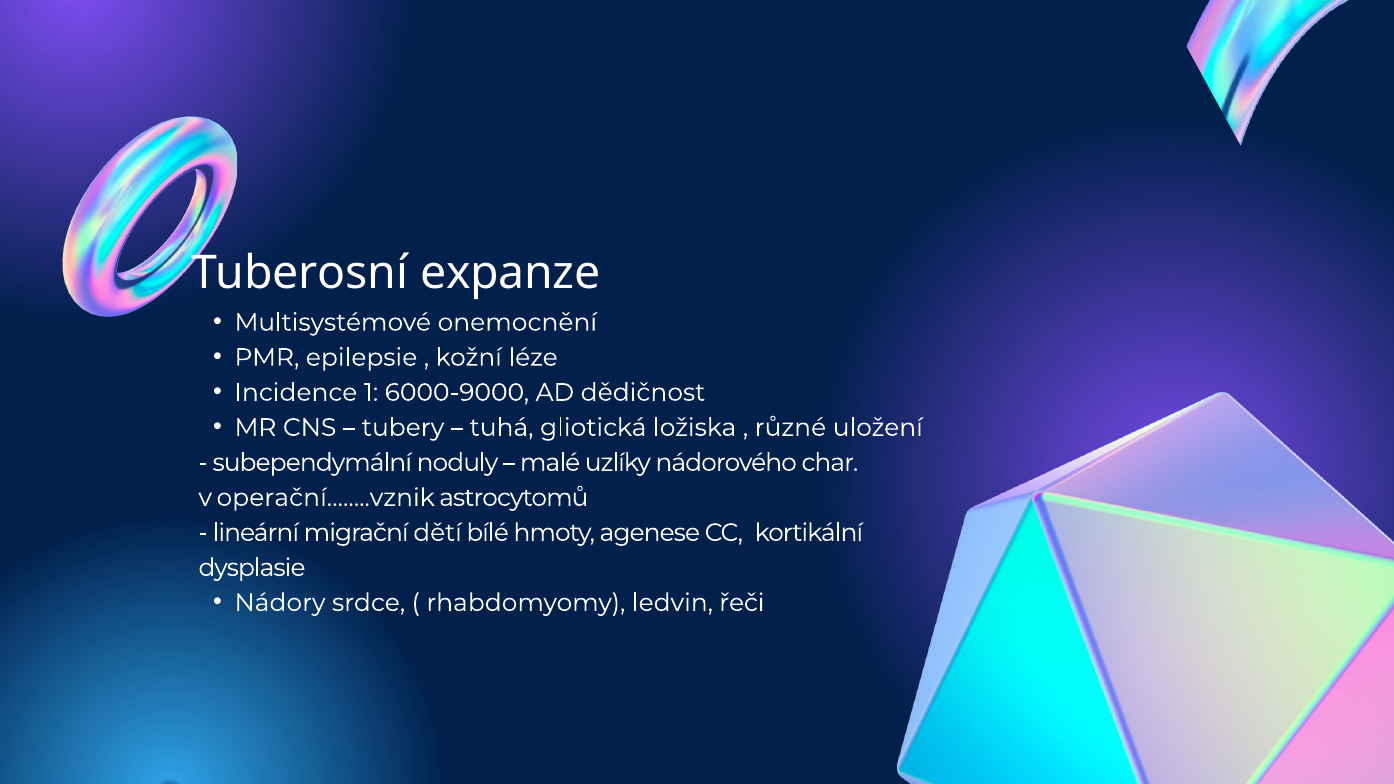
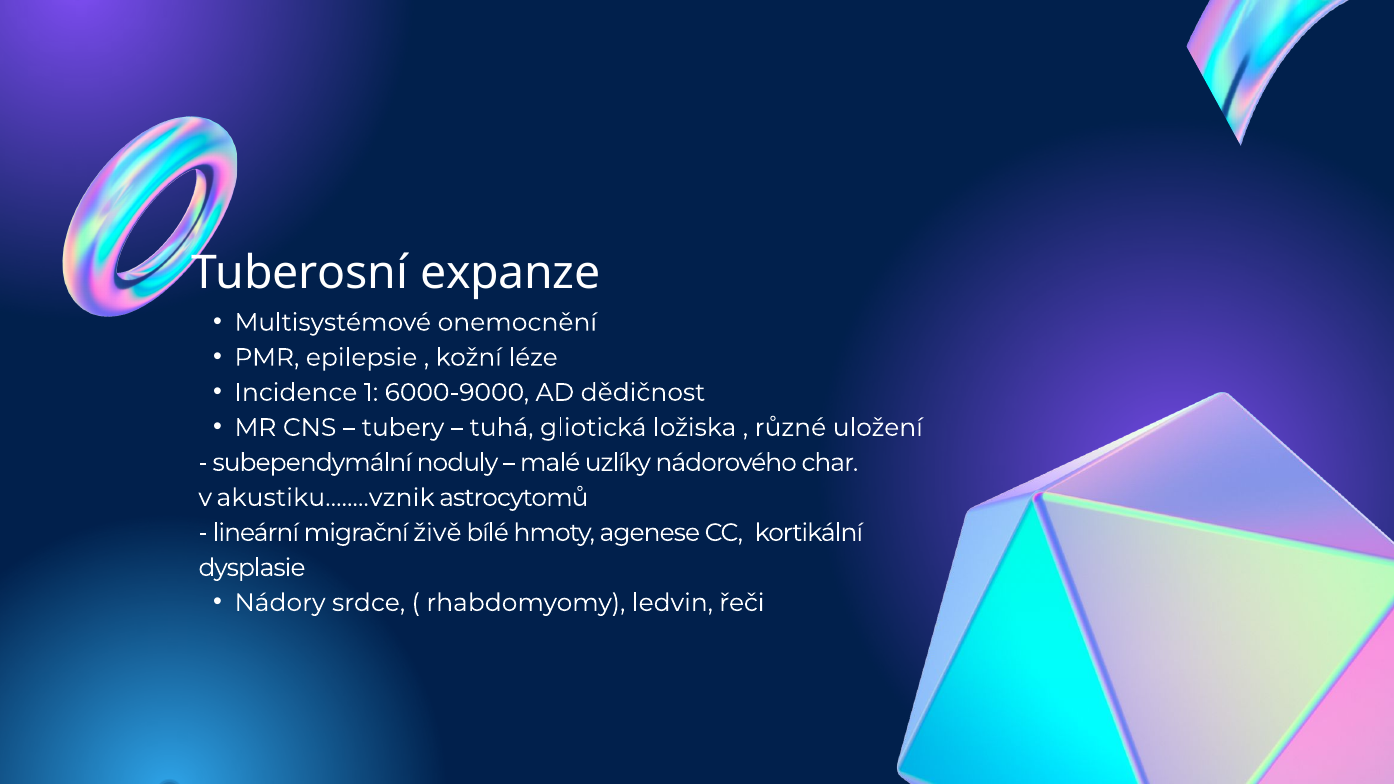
operační……..vznik: operační……..vznik -> akustiku……..vznik (326, 498)
dětí: dětí -> živě (437, 533)
